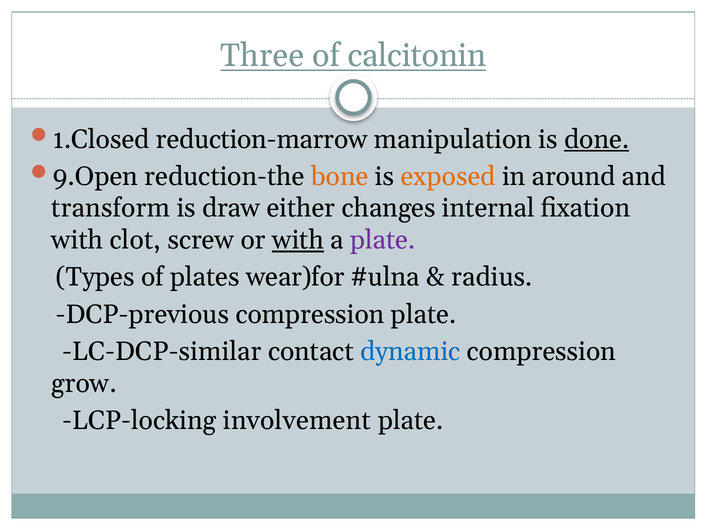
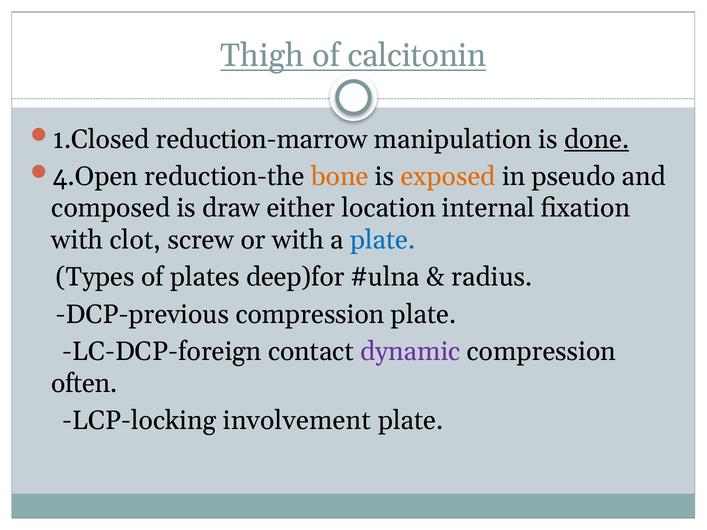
Three: Three -> Thigh (262, 56)
9.Open: 9.Open -> 4.Open (95, 176)
around: around -> pseudo (574, 176)
transform: transform -> composed (111, 208)
changes: changes -> location (389, 208)
with underline: present -> none (298, 240)
plate colour: purple -> blue (383, 240)
wear)for: wear)for -> deep)for (295, 277)
LC-DCP-similar: LC-DCP-similar -> LC-DCP-foreign (162, 352)
dynamic colour: blue -> purple (410, 352)
grow: grow -> often (84, 383)
